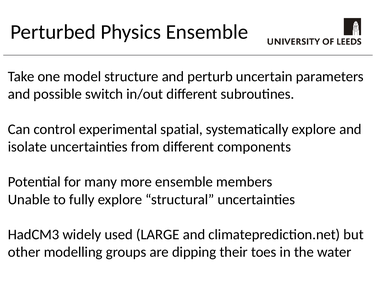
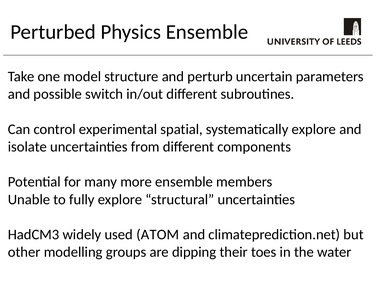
LARGE: LARGE -> ATOM (158, 235)
